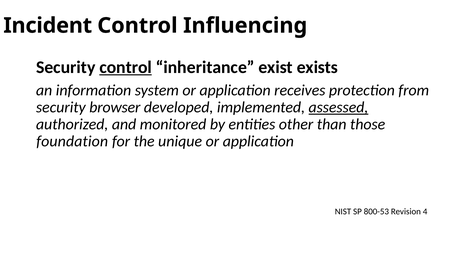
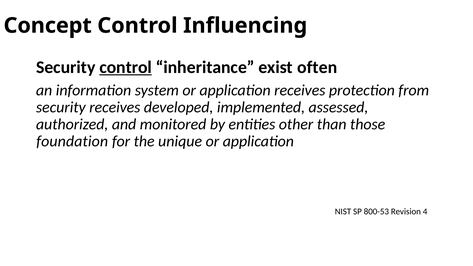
Incident: Incident -> Concept (48, 26)
exists: exists -> often (317, 67)
security browser: browser -> receives (115, 107)
assessed underline: present -> none (338, 107)
